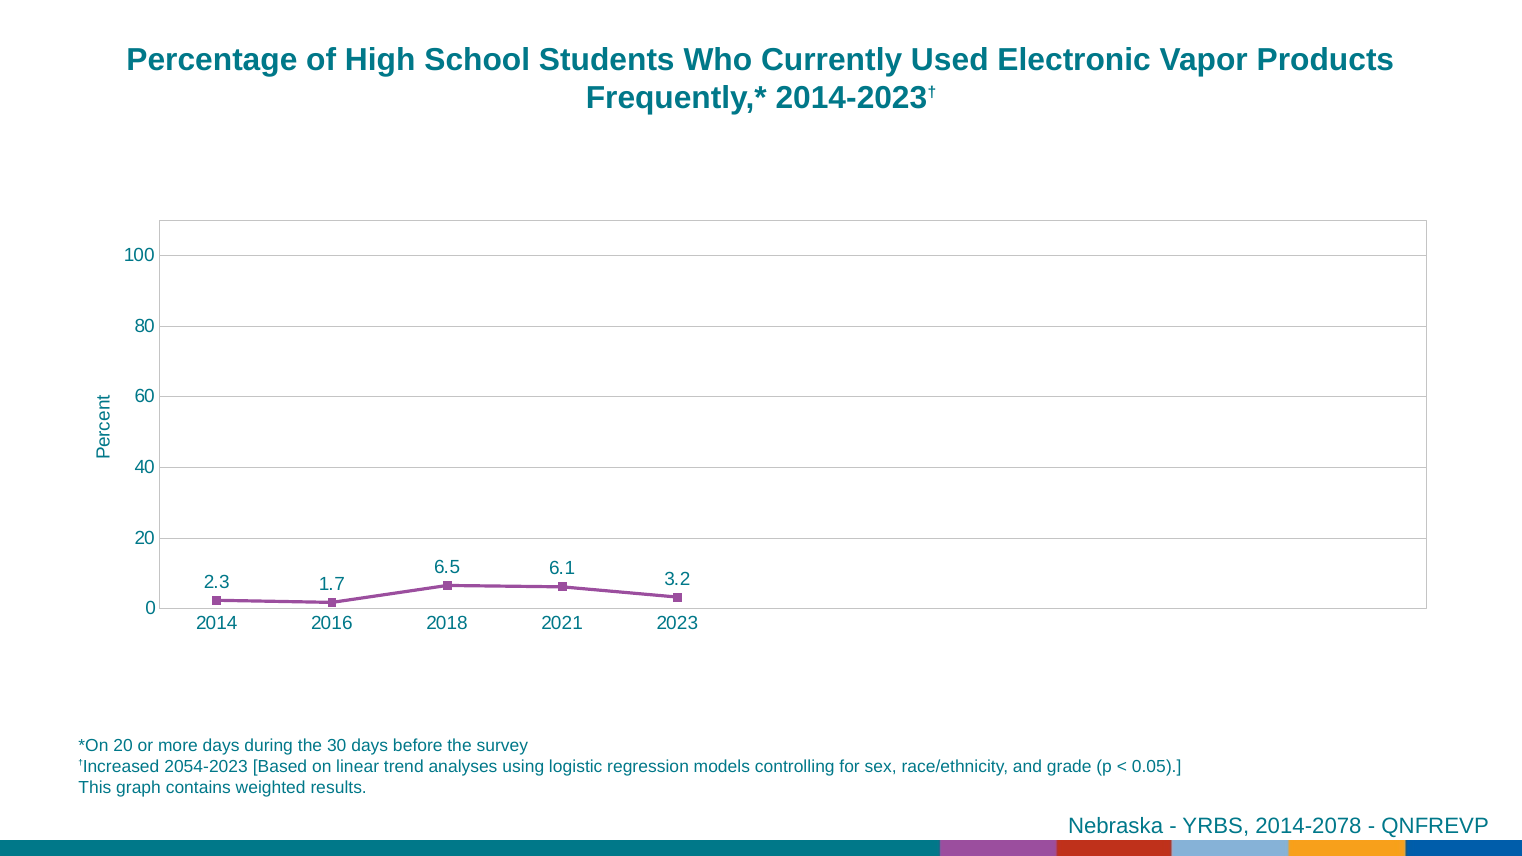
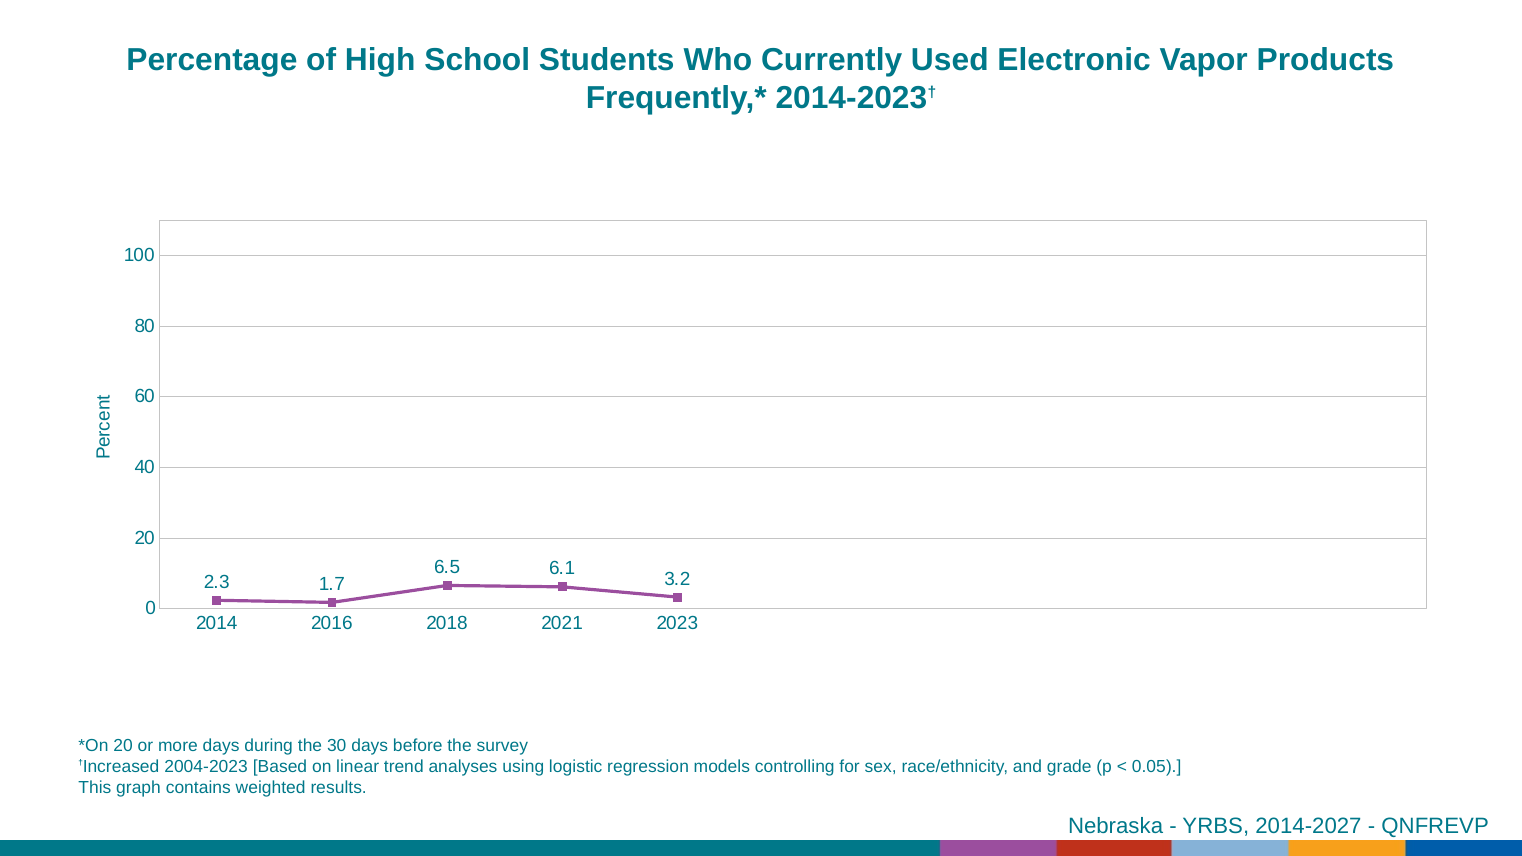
2054-2023: 2054-2023 -> 2004-2023 (206, 767)
2014-2078: 2014-2078 -> 2014-2027 (1308, 826)
